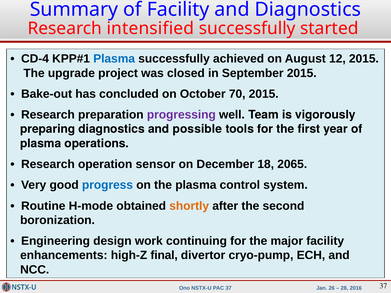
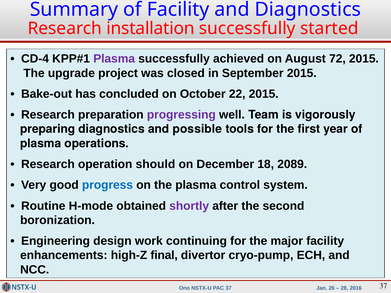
intensified: intensified -> installation (151, 28)
Plasma colour: blue -> purple (114, 59)
12: 12 -> 72 (337, 59)
70: 70 -> 22 (237, 94)
sensor: sensor -> should (155, 164)
2065: 2065 -> 2089 (292, 164)
shortly colour: orange -> purple (189, 206)
